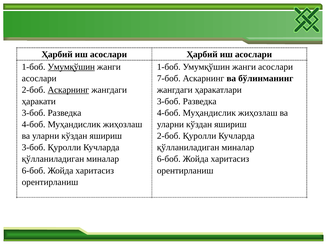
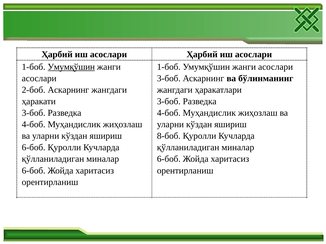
7-боб: 7-боб -> 3-боб (169, 78)
Аскарнинг underline: present -> none (68, 90)
2-боб: 2-боб -> 8-боб (169, 136)
3-боб: 3-боб -> 6-боб (34, 148)
